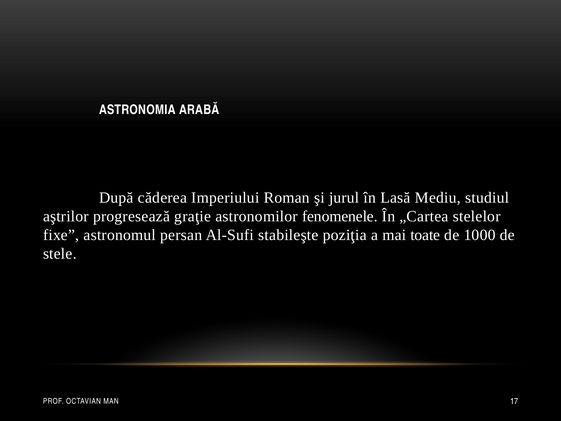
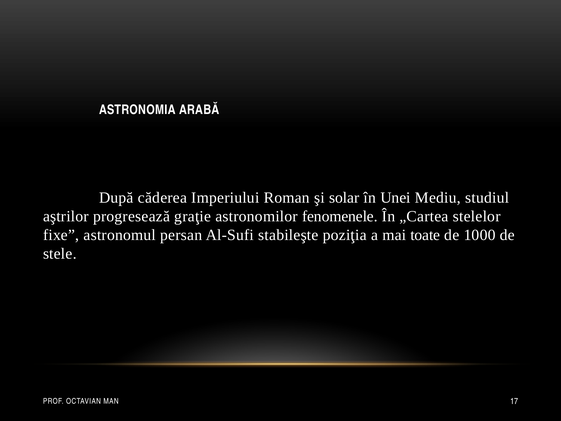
jurul: jurul -> solar (344, 197)
Lasă: Lasă -> Unei (396, 197)
